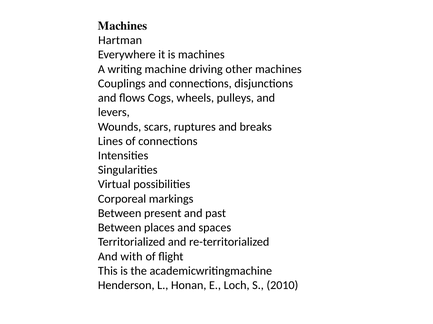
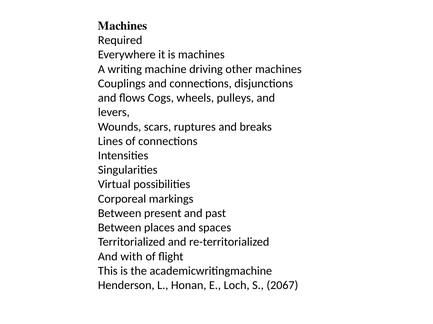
Hartman: Hartman -> Required (120, 40)
2010: 2010 -> 2067 (282, 286)
